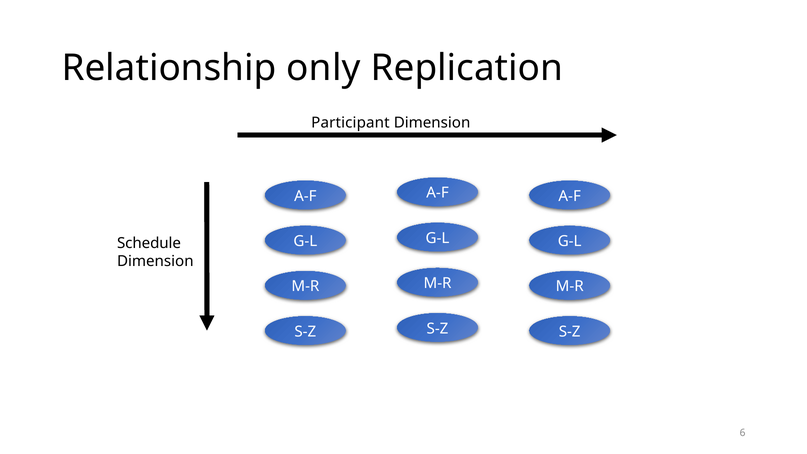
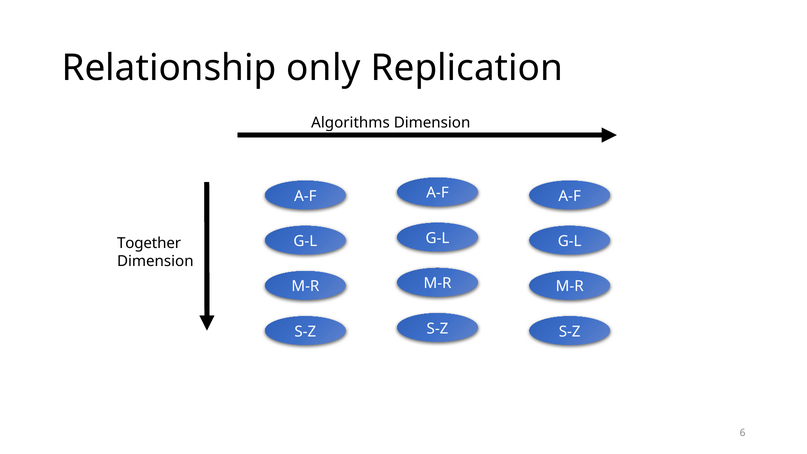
Participant: Participant -> Algorithms (351, 123)
Schedule: Schedule -> Together (149, 243)
